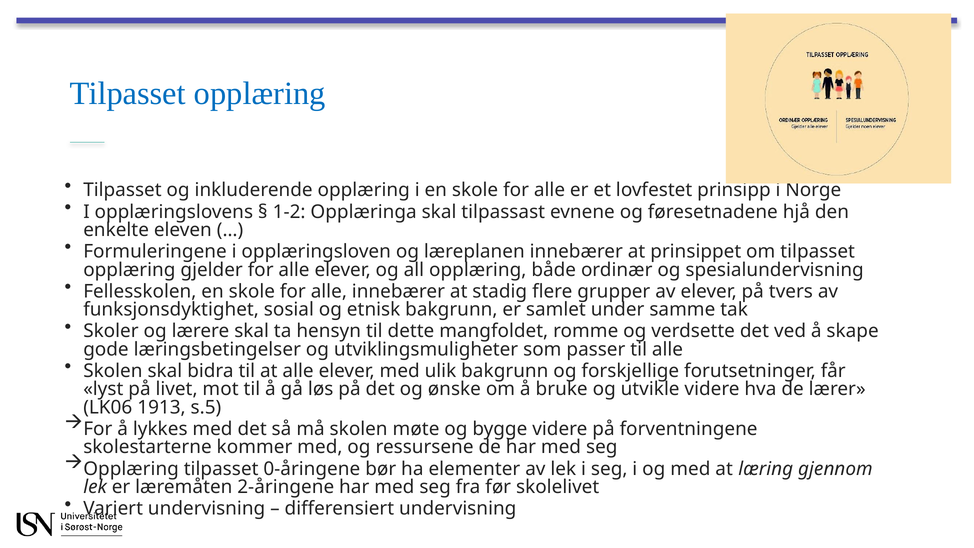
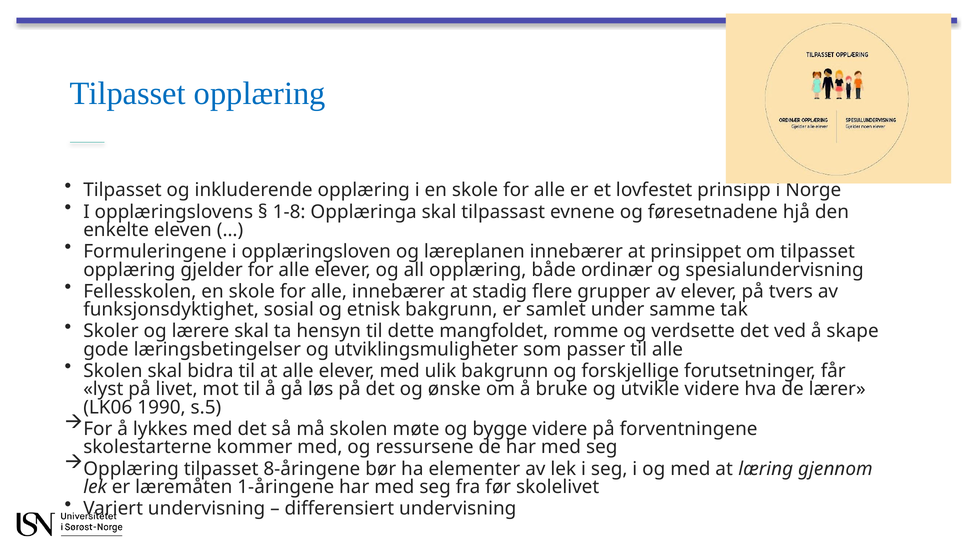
1-2: 1-2 -> 1-8 (289, 212)
1913: 1913 -> 1990 (162, 407)
0-åringene: 0-åringene -> 8-åringene (312, 469)
2-åringene: 2-åringene -> 1-åringene (286, 487)
